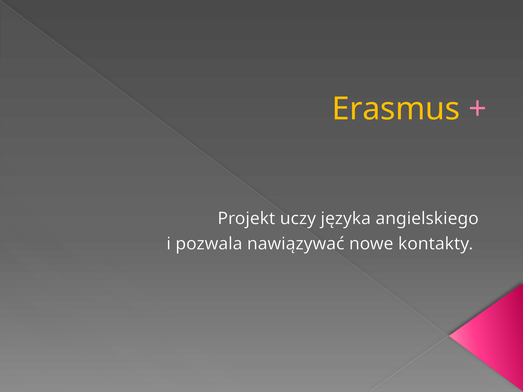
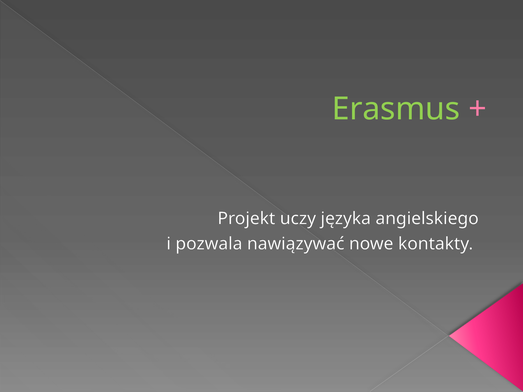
Erasmus colour: yellow -> light green (396, 109)
